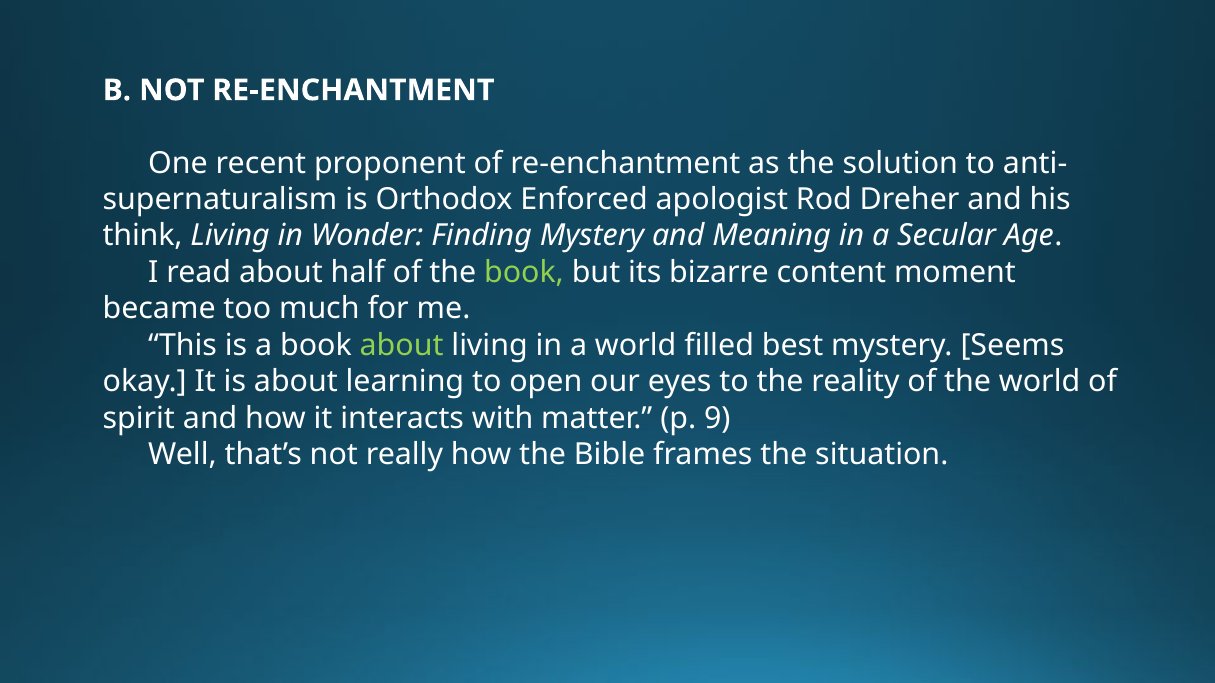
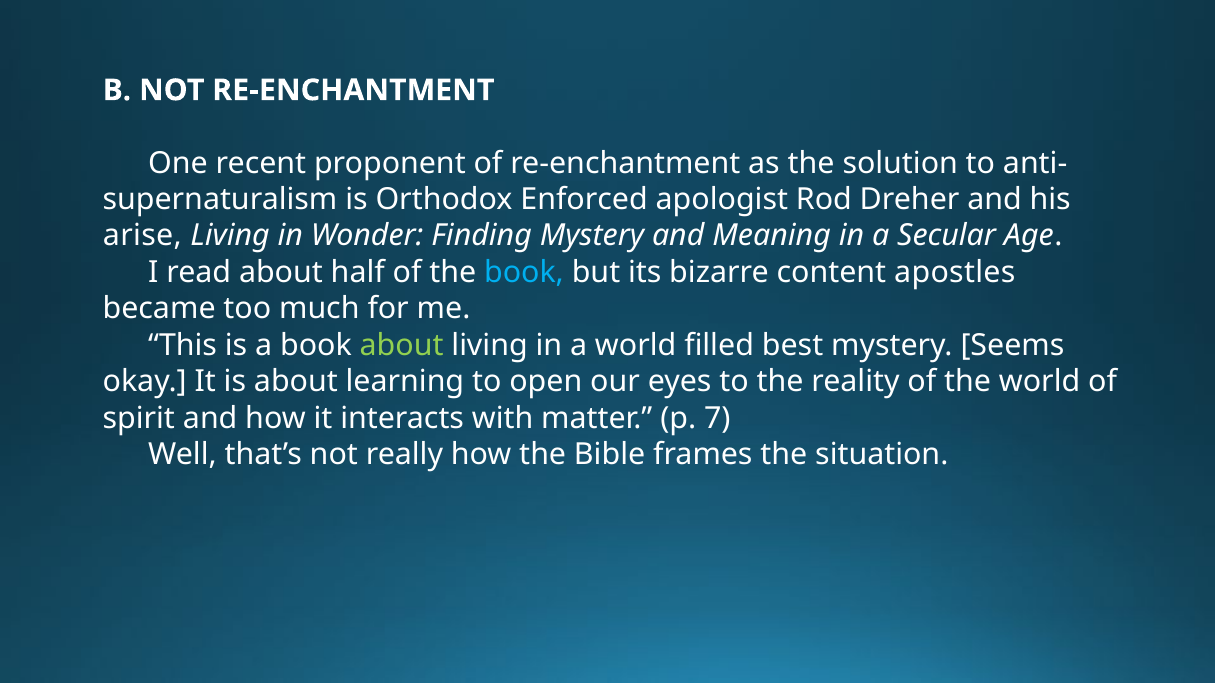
think: think -> arise (142, 236)
book colour: light green -> light blue (524, 273)
moment: moment -> apostles (955, 273)
9: 9 -> 7 (717, 418)
